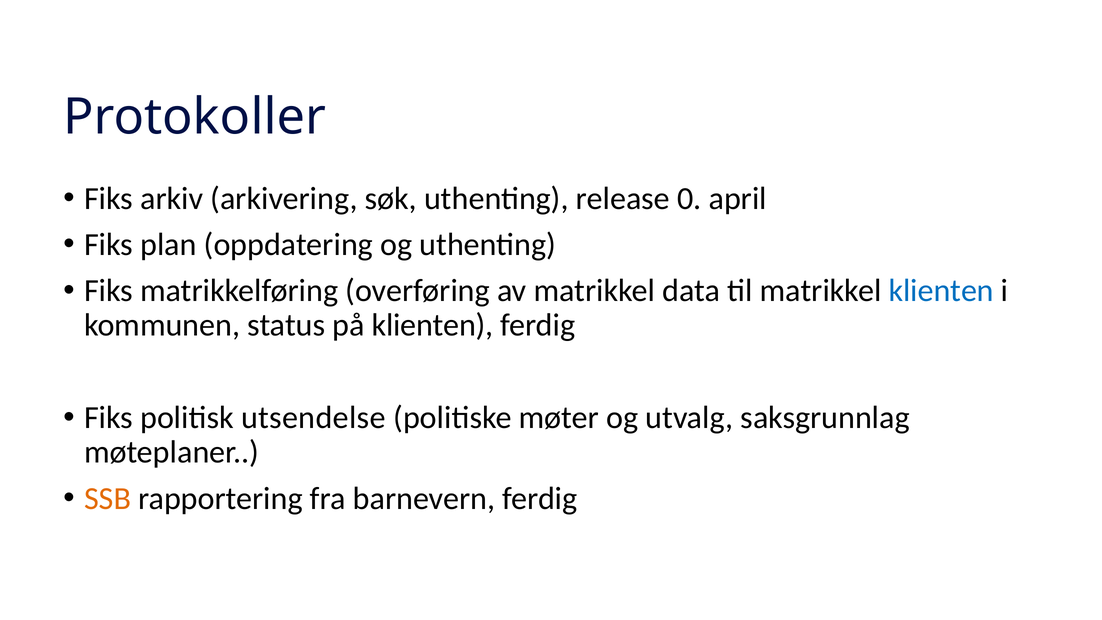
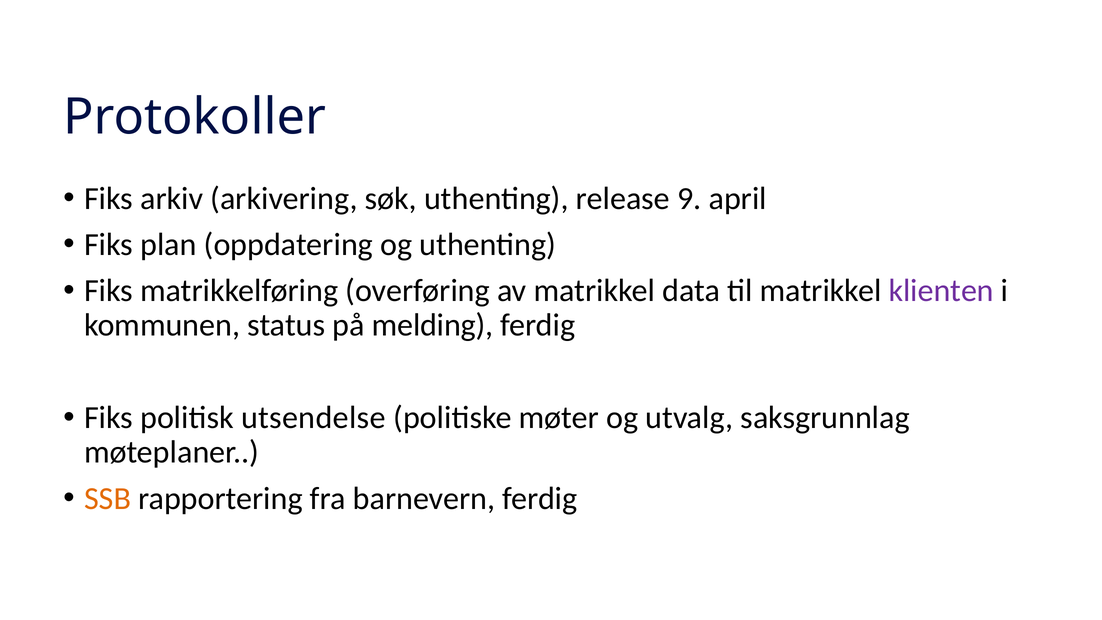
0: 0 -> 9 (689, 198)
klienten colour: blue -> purple (941, 291)
på klienten: klienten -> melding (433, 325)
